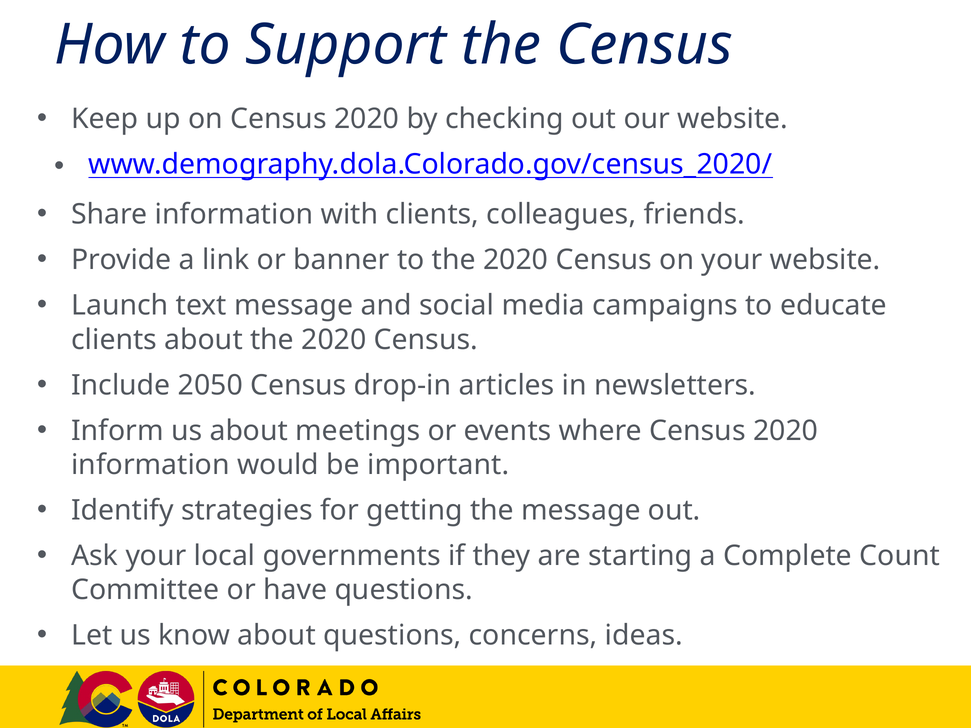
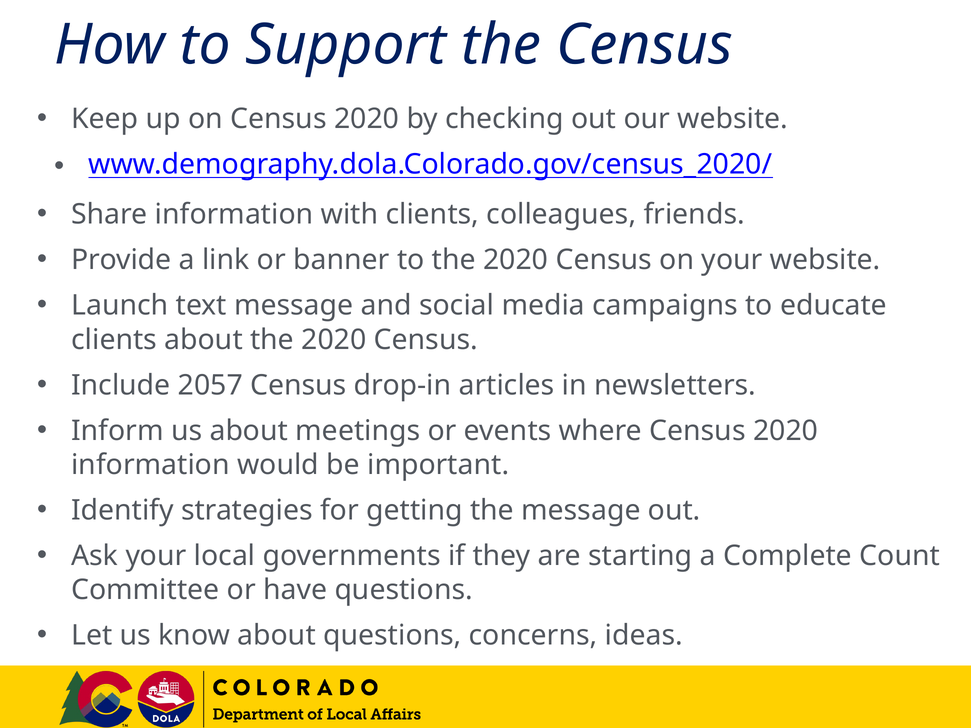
2050: 2050 -> 2057 (210, 385)
